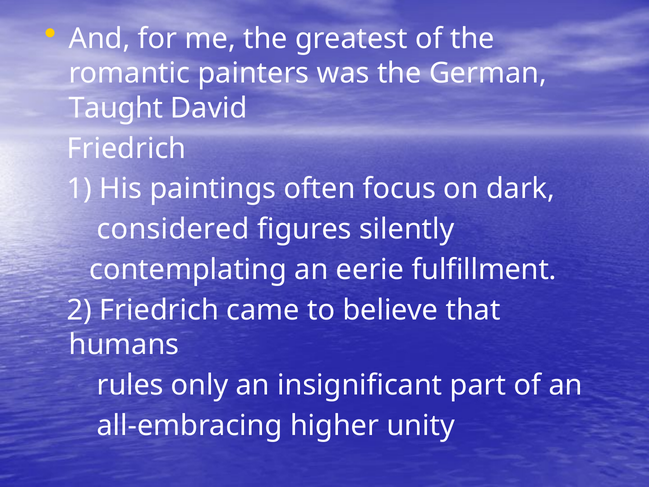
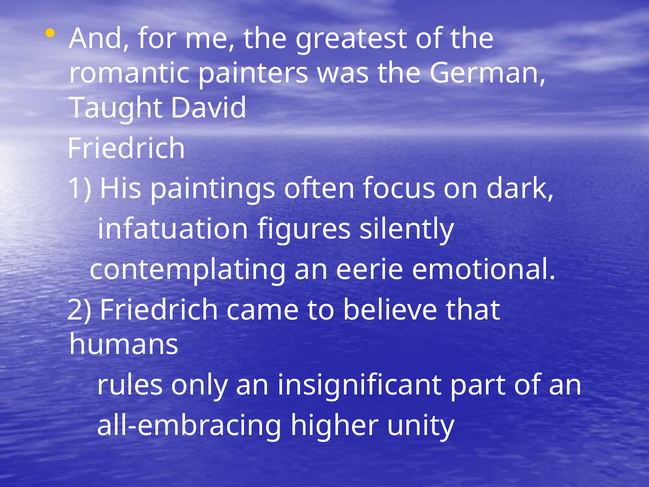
considered: considered -> infatuation (173, 229)
fulfillment: fulfillment -> emotional (484, 270)
